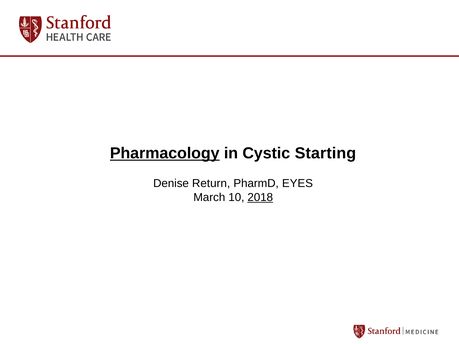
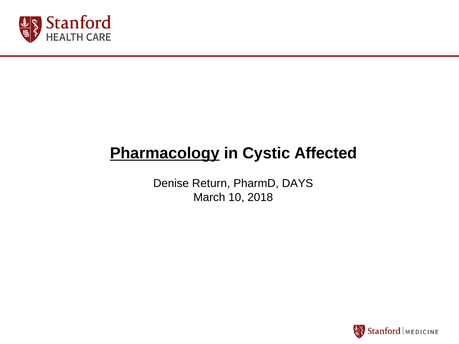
Starting: Starting -> Affected (326, 153)
EYES: EYES -> DAYS (298, 184)
2018 underline: present -> none (260, 197)
